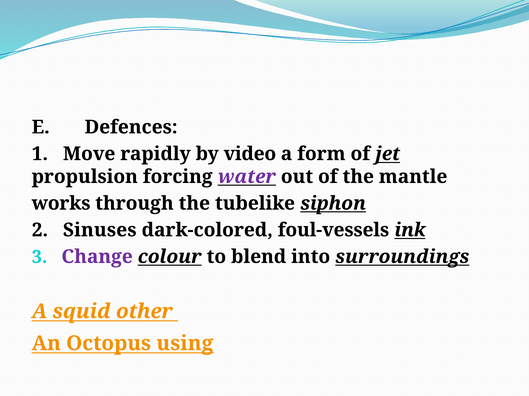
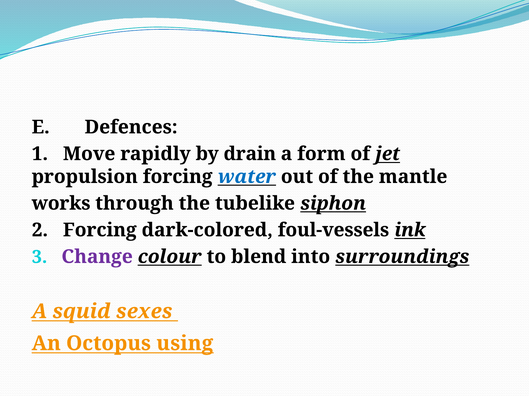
video: video -> drain (250, 154)
water colour: purple -> blue (247, 177)
2 Sinuses: Sinuses -> Forcing (100, 230)
other: other -> sexes (144, 312)
